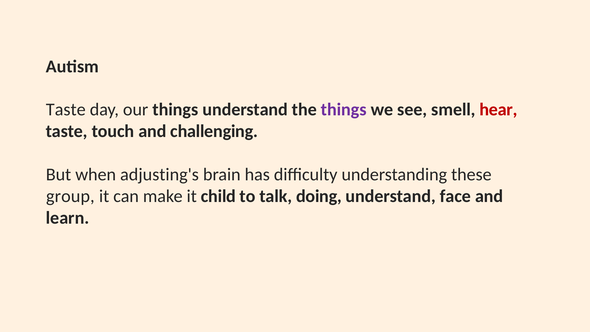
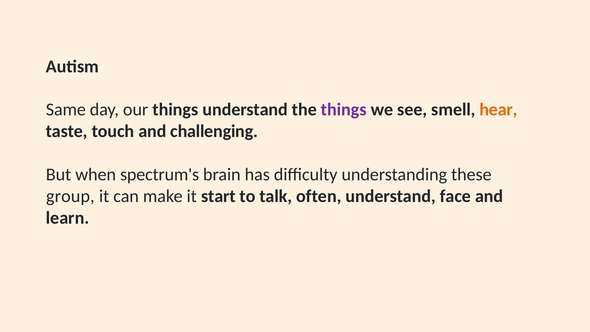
Taste: Taste -> Same (66, 110)
hear colour: red -> orange (498, 110)
adjusting's: adjusting's -> spectrum's (160, 175)
child: child -> start (218, 196)
doing: doing -> often (319, 196)
